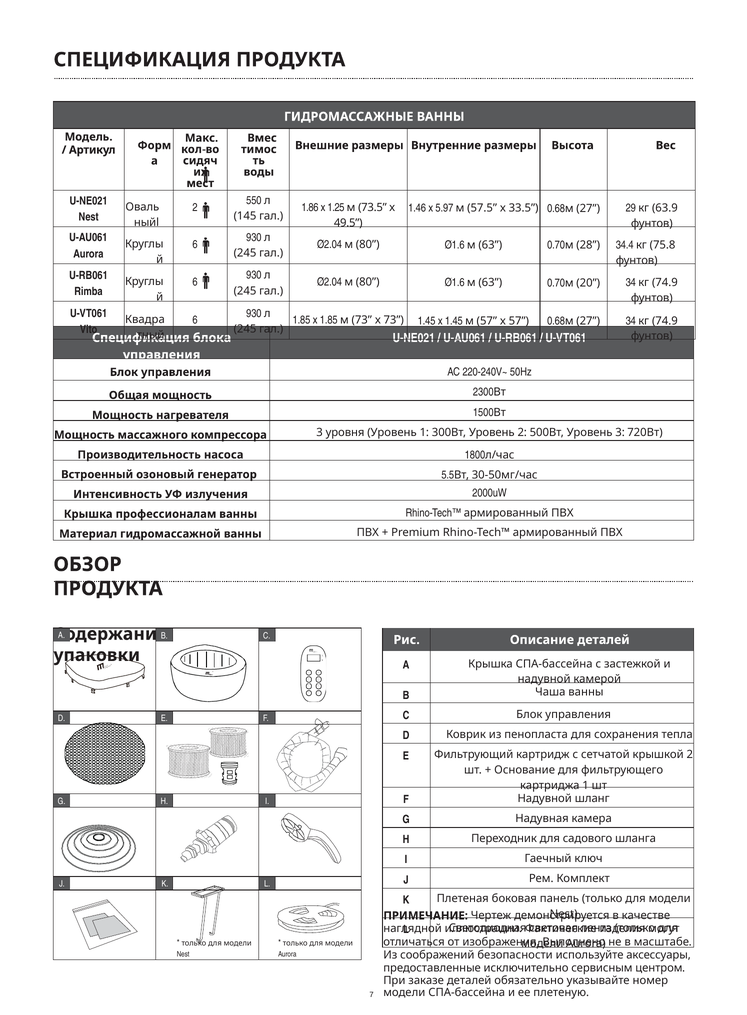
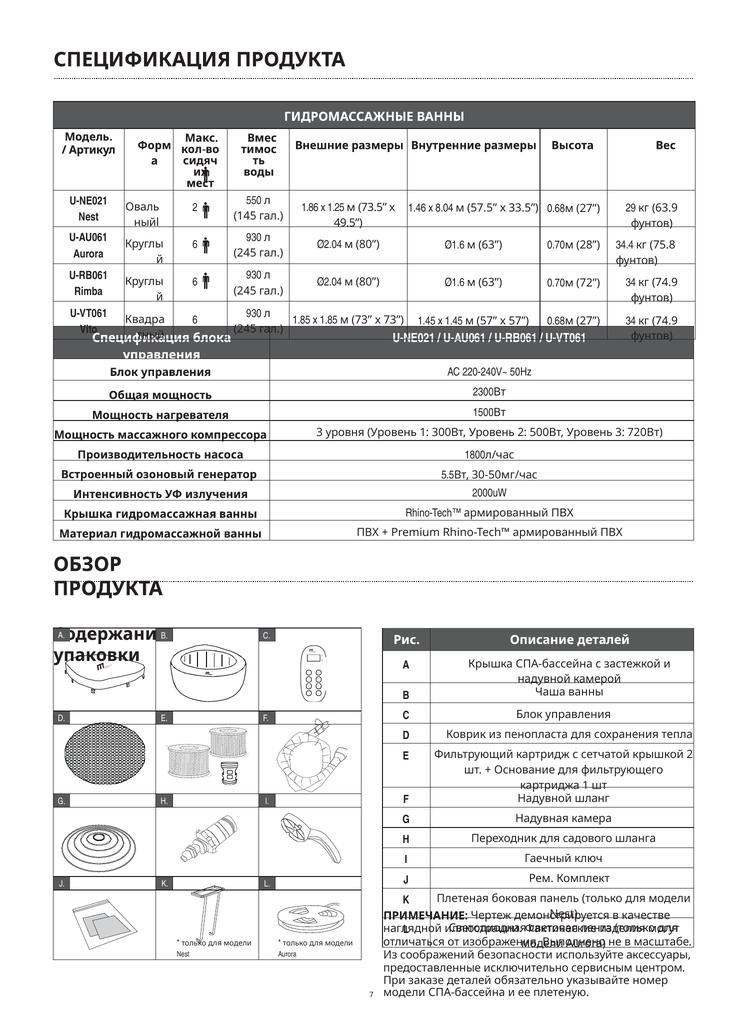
5.97: 5.97 -> 8.04 (444, 208)
20: 20 -> 72 (588, 283)
профессионалам: профессионалам -> гидромассажная (166, 514)
